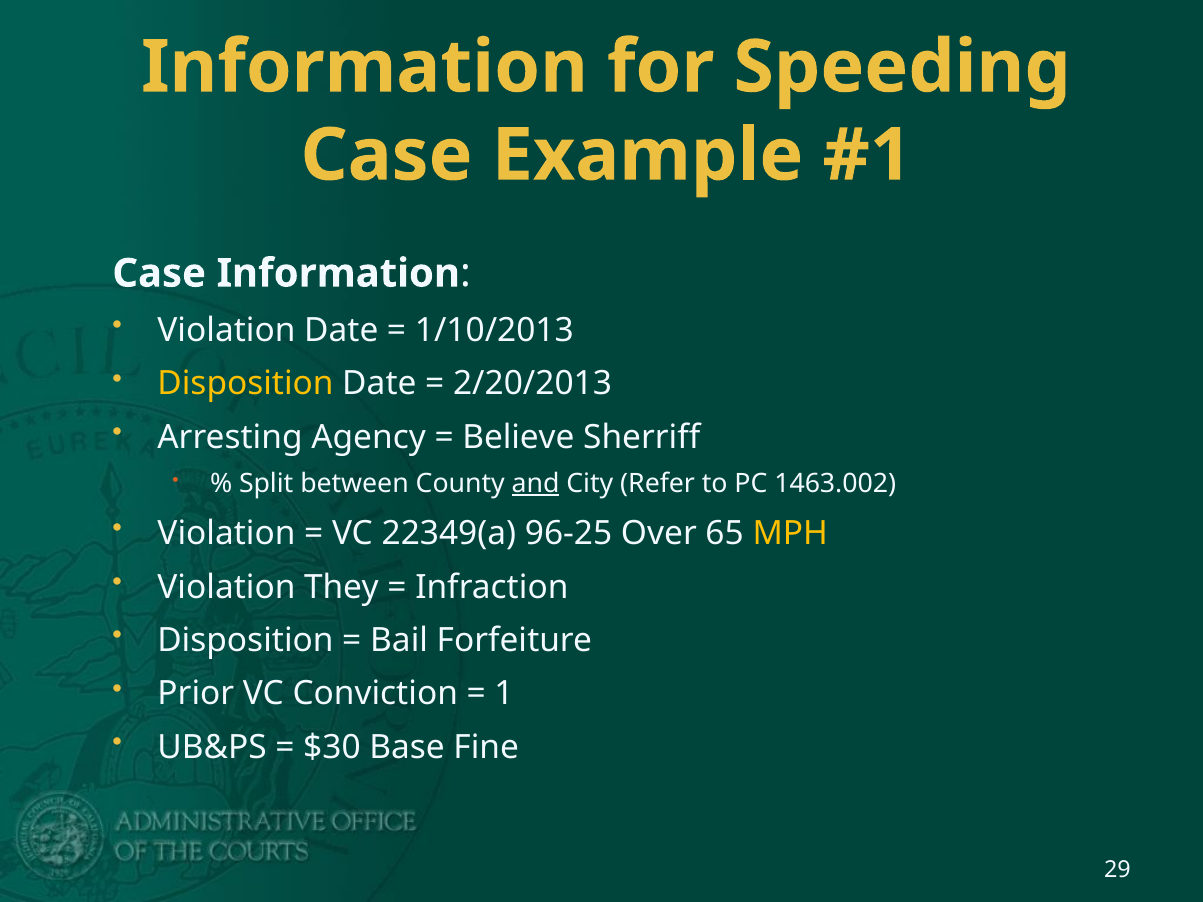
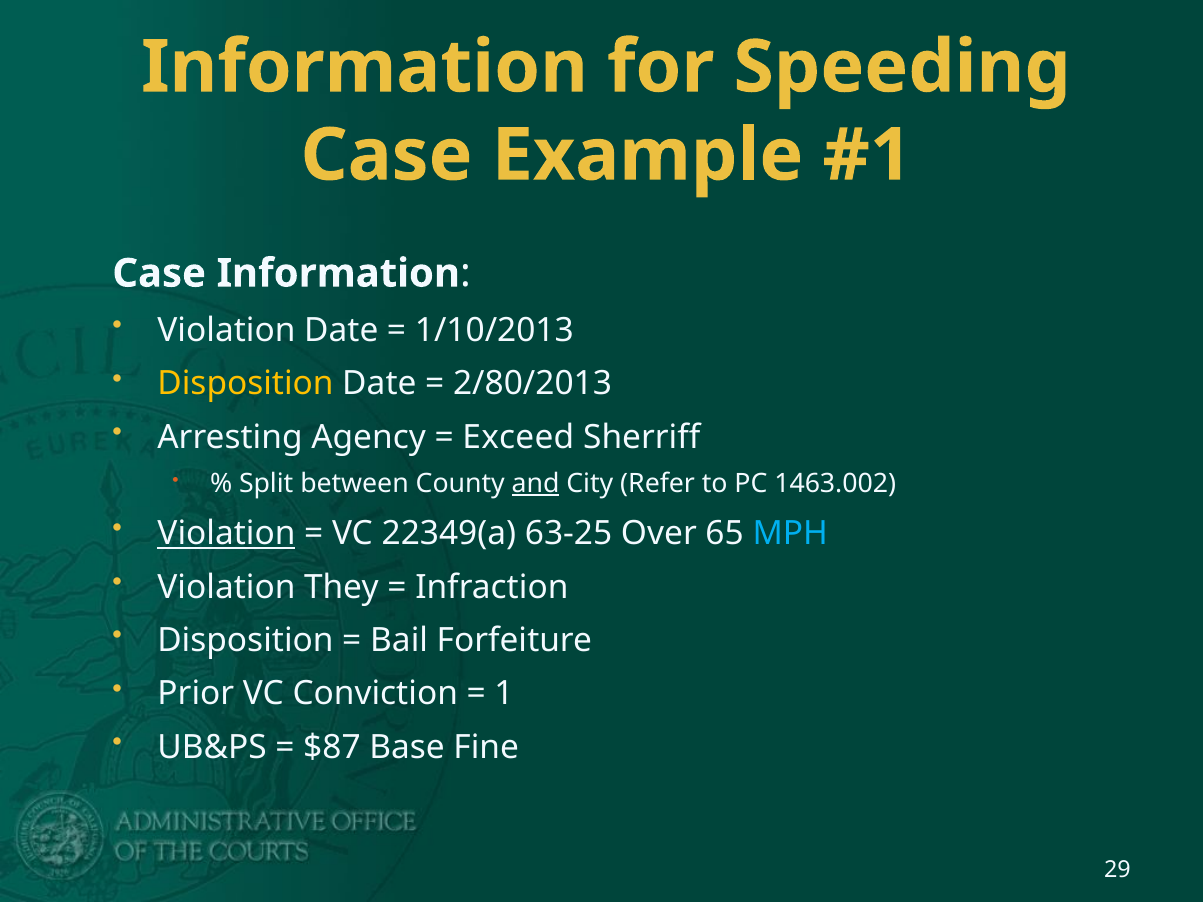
2/20/2013: 2/20/2013 -> 2/80/2013 (533, 384)
Believe: Believe -> Exceed (518, 437)
Violation underline: none -> present (226, 534)
96-25: 96-25 -> 63-25 (569, 534)
MPH colour: yellow -> light blue (790, 534)
$30: $30 -> $87 (332, 748)
